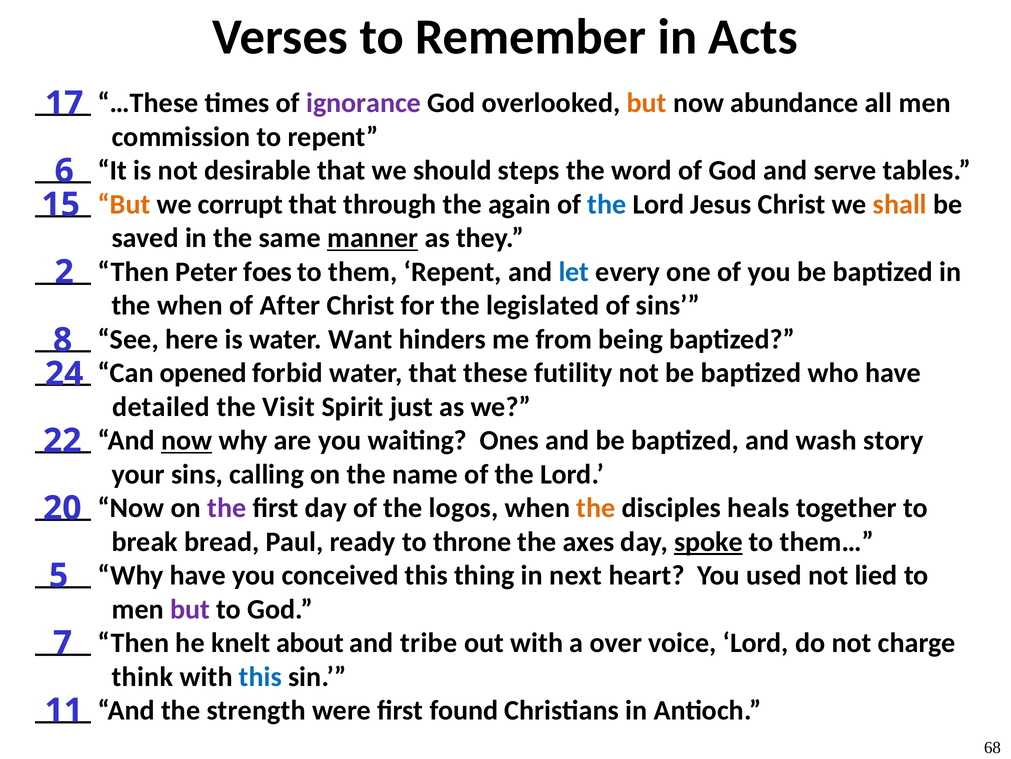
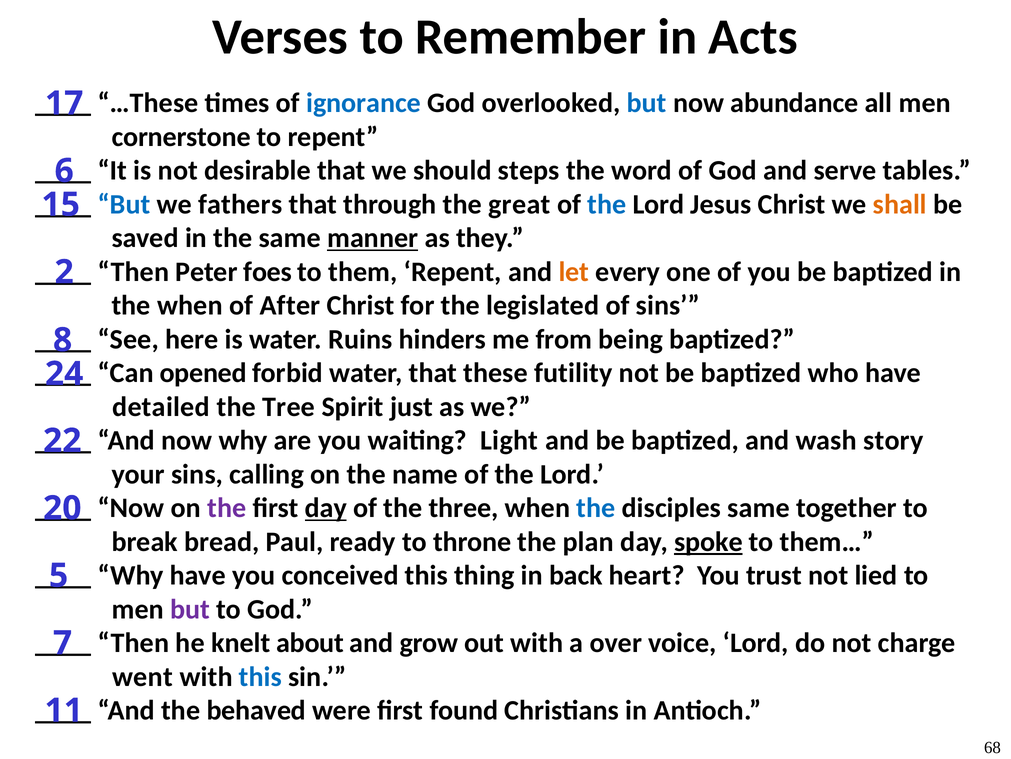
ignorance colour: purple -> blue (364, 103)
but colour: orange -> blue (647, 103)
commission: commission -> cornerstone (181, 137)
But colour: orange -> blue (124, 204)
corrupt: corrupt -> fathers (240, 204)
again: again -> great (519, 204)
let colour: blue -> orange (574, 272)
Want: Want -> Ruins (360, 339)
Visit: Visit -> Tree (289, 406)
now underline: present -> none (187, 440)
Ones: Ones -> Light (509, 440)
day underline: none -> present (326, 508)
logos: logos -> three (464, 508)
the colour: orange -> blue (596, 508)
disciples heals: heals -> same (759, 508)
axes: axes -> plan (588, 541)
next: next -> back (576, 575)
used: used -> trust (774, 575)
tribe: tribe -> grow (429, 642)
think: think -> went (142, 676)
strength: strength -> behaved (256, 710)
